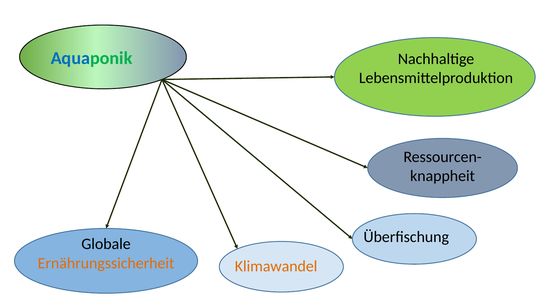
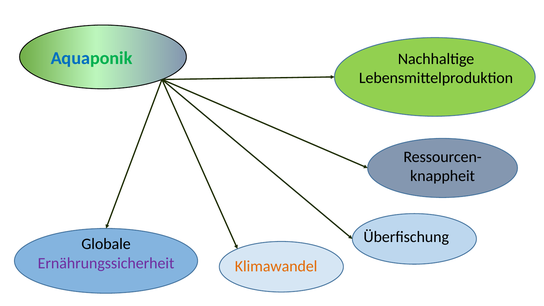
Ernährungssicherheit colour: orange -> purple (106, 263)
